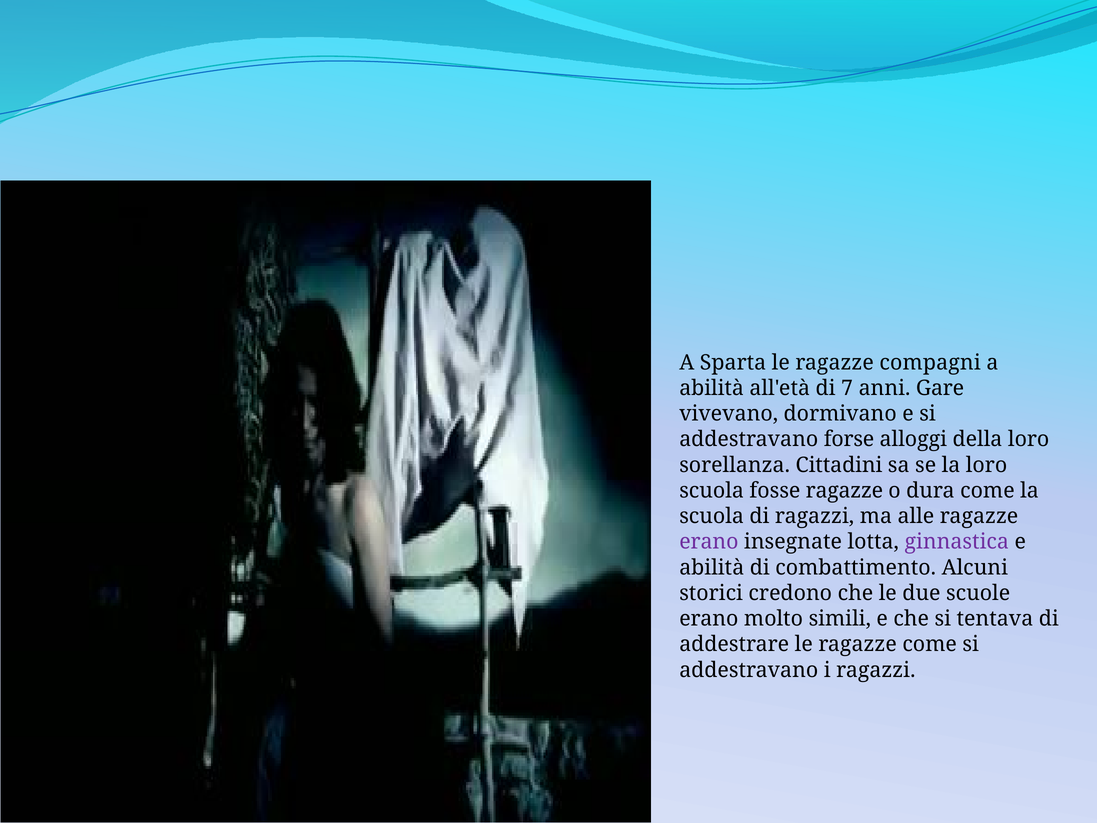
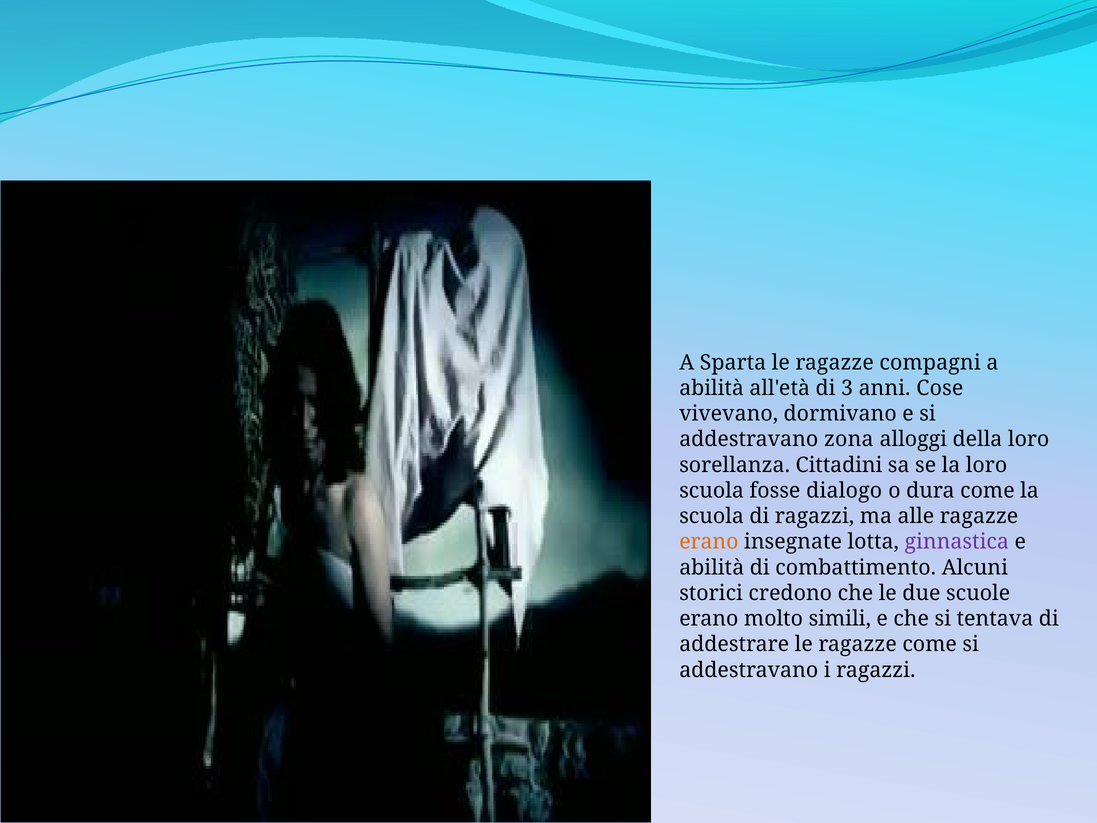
7: 7 -> 3 (847, 388)
Gare: Gare -> Cose (940, 388)
forse: forse -> zona (849, 439)
fosse ragazze: ragazze -> dialogo (844, 491)
erano colour: purple -> orange (709, 542)
